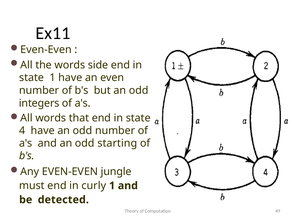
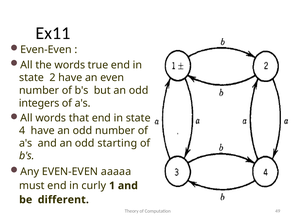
side: side -> true (98, 65)
state 1: 1 -> 2 (52, 78)
jungle: jungle -> aaaaa (116, 172)
detected: detected -> different (63, 200)
